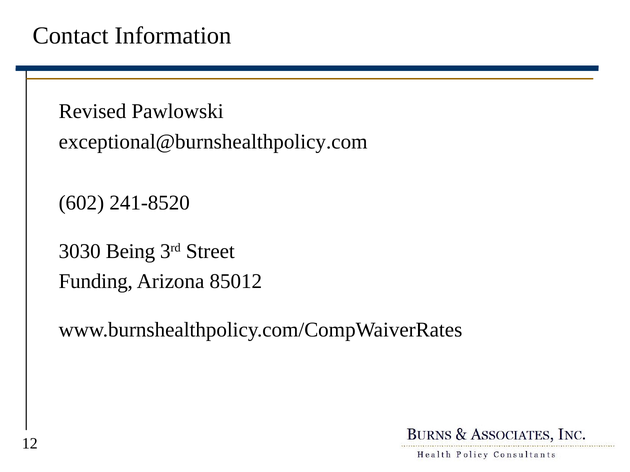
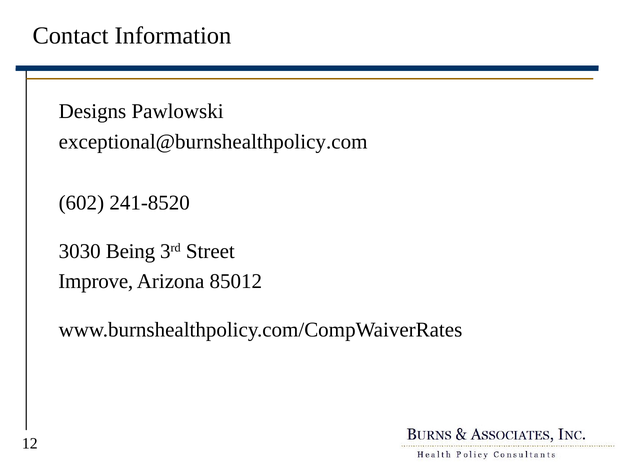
Revised: Revised -> Designs (92, 112)
Funding: Funding -> Improve (96, 282)
